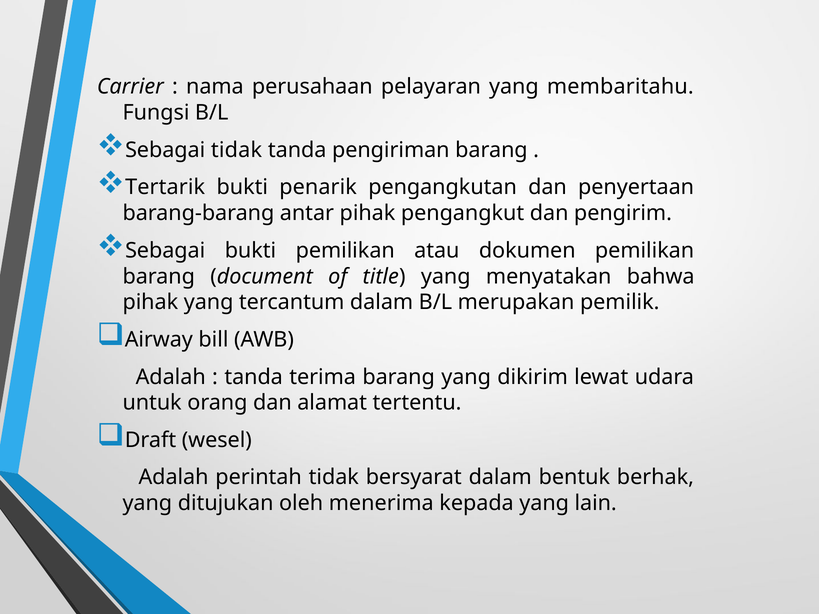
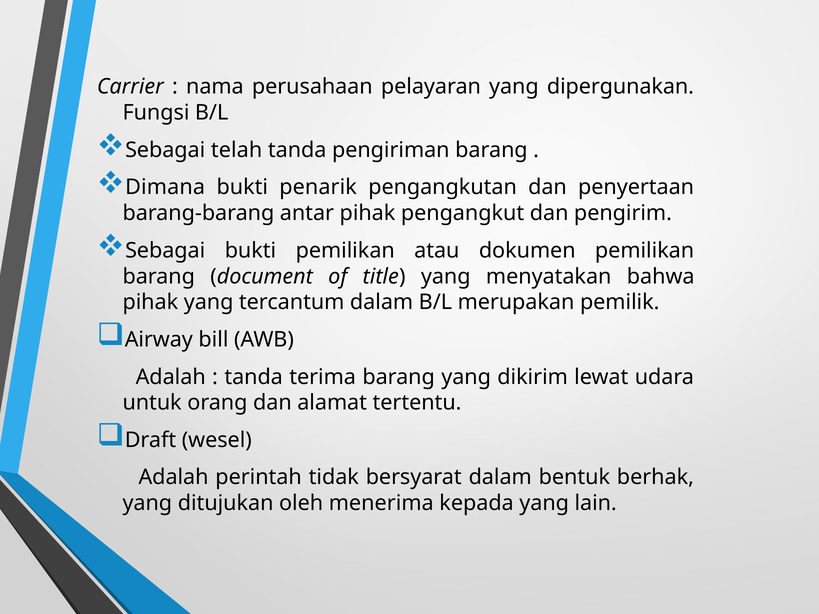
membaritahu: membaritahu -> dipergunakan (620, 87)
Sebagai tidak: tidak -> telah (237, 150)
Tertarik: Tertarik -> Dimana (165, 187)
